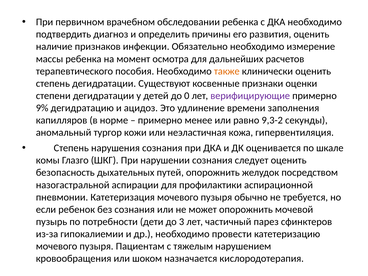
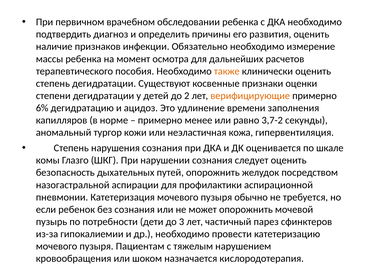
0: 0 -> 2 (187, 96)
верифицирующие colour: purple -> orange (250, 96)
9%: 9% -> 6% (42, 108)
9,3-2: 9,3-2 -> 3,7-2 (272, 120)
